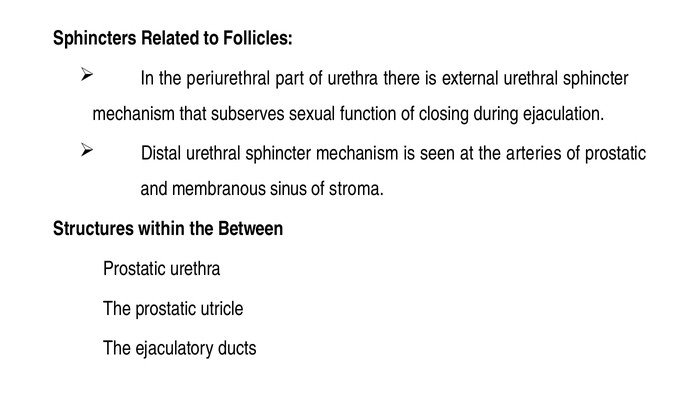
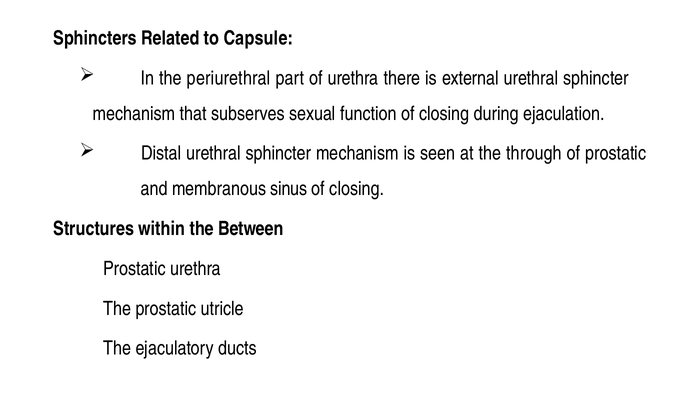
Follicles: Follicles -> Capsule (258, 38)
arteries: arteries -> through (534, 153)
stroma: stroma -> closing (357, 189)
